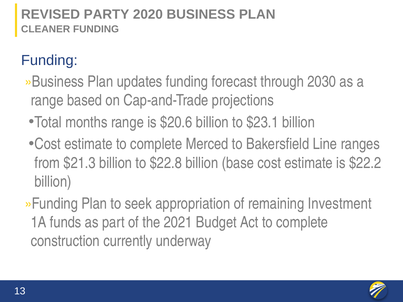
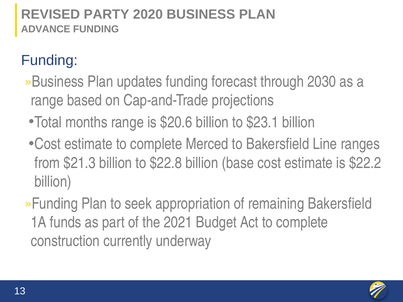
CLEANER: CLEANER -> ADVANCE (46, 29)
remaining Investment: Investment -> Bakersfield (340, 204)
